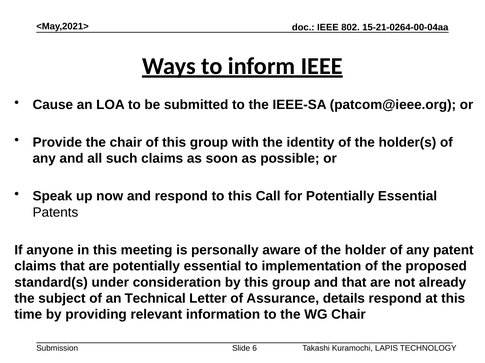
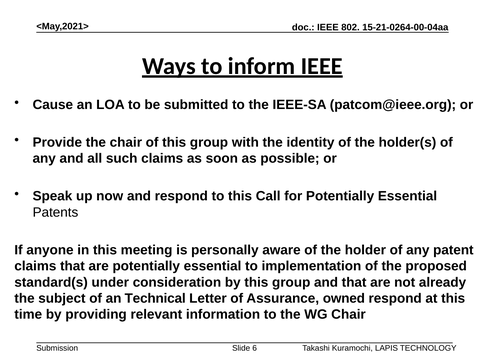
details: details -> owned (344, 299)
